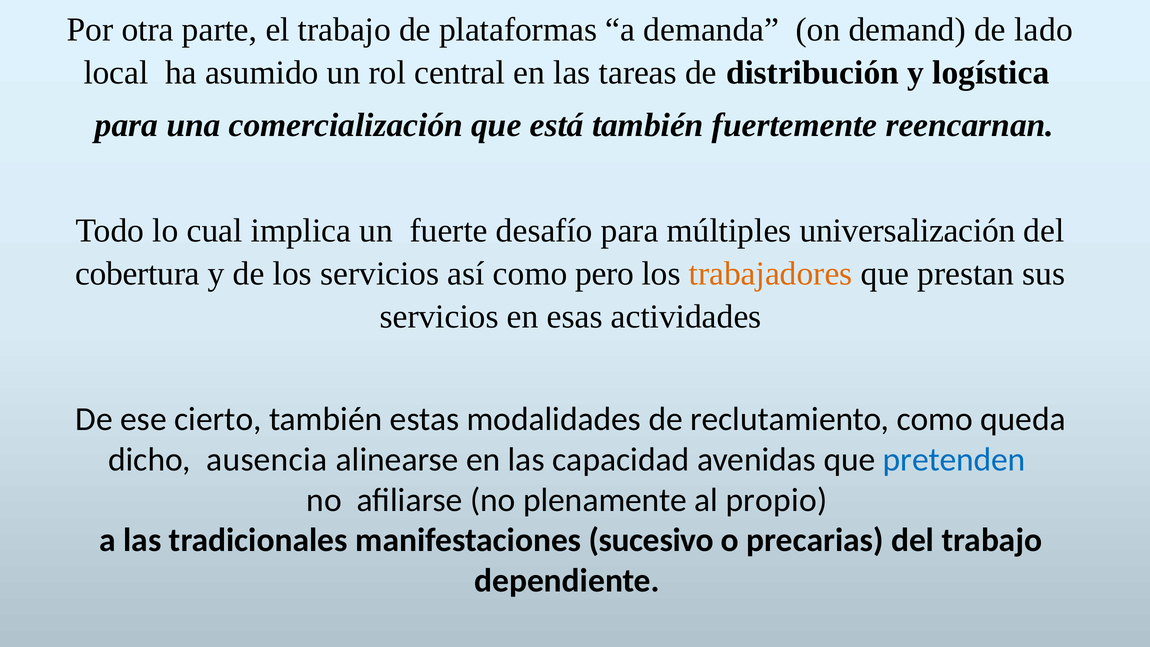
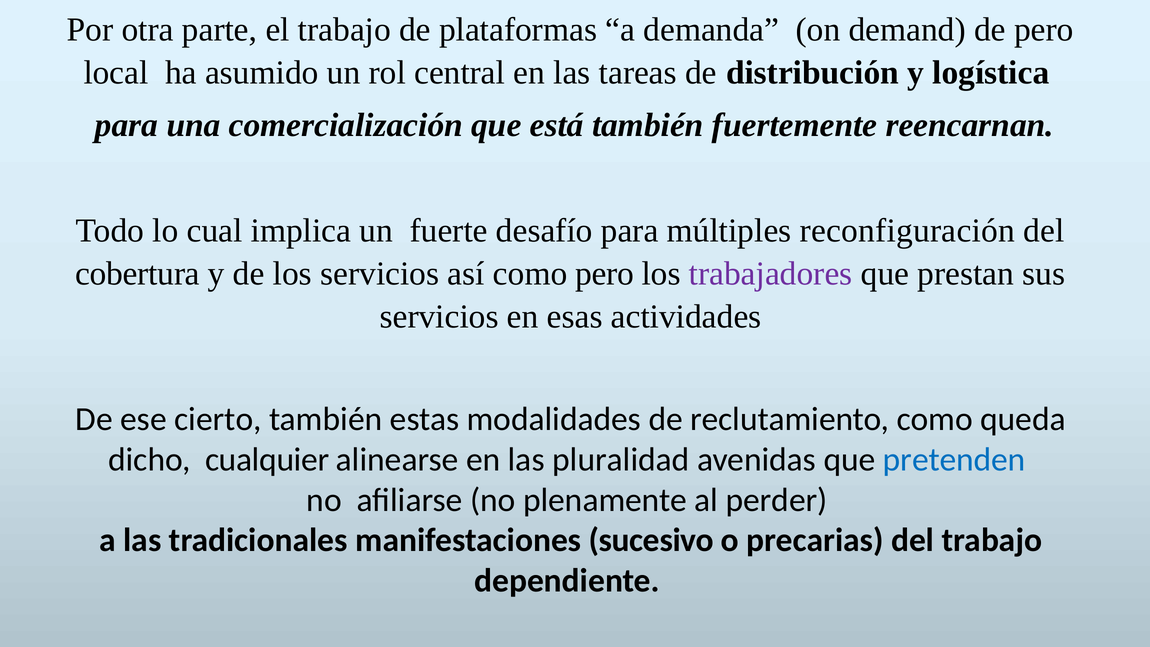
de lado: lado -> pero (1044, 30)
universalización: universalización -> reconfiguración (907, 231)
trabajadores colour: orange -> purple (771, 274)
ausencia: ausencia -> cualquier (267, 460)
capacidad: capacidad -> pluralidad (621, 460)
propio: propio -> perder (777, 500)
